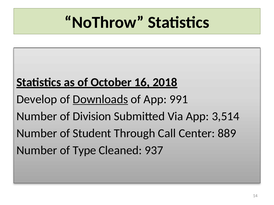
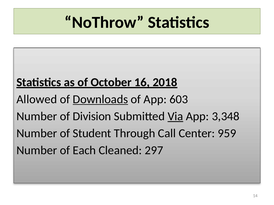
Develop: Develop -> Allowed (37, 100)
991: 991 -> 603 (179, 100)
Via underline: none -> present (175, 117)
3,514: 3,514 -> 3,348 (226, 117)
889: 889 -> 959 (227, 134)
Type: Type -> Each (84, 151)
937: 937 -> 297 (154, 151)
